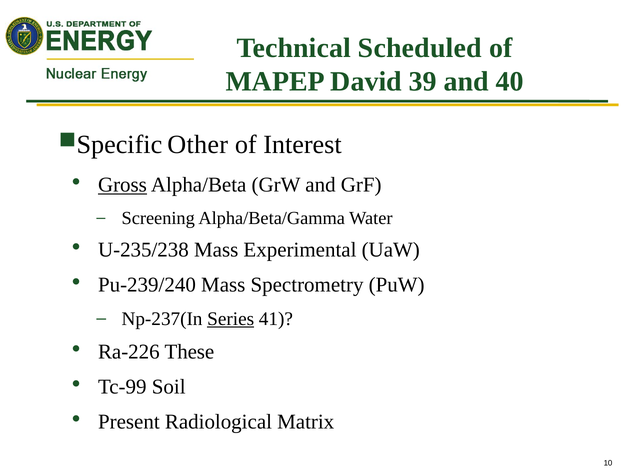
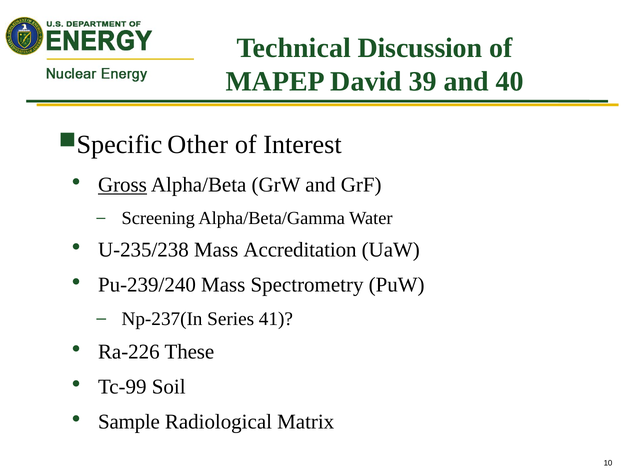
Scheduled: Scheduled -> Discussion (420, 48)
Experimental: Experimental -> Accreditation (300, 250)
Series underline: present -> none (231, 319)
Present: Present -> Sample (129, 422)
